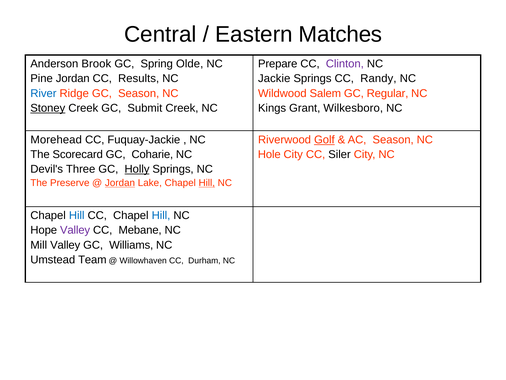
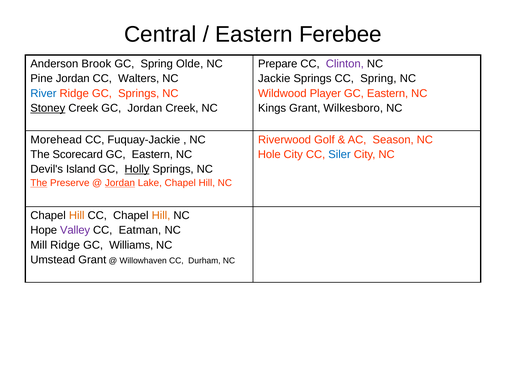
Matches: Matches -> Ferebee (340, 34)
Results: Results -> Walters (139, 79)
CC Randy: Randy -> Spring (378, 79)
GC Season: Season -> Springs (139, 93)
Salem: Salem -> Player (325, 93)
Regular: Regular -> Eastern (388, 93)
GC Submit: Submit -> Jordan (145, 108)
Golf underline: present -> none (324, 139)
Coharie: Coharie -> Eastern (152, 154)
Siler colour: black -> blue (340, 154)
Three: Three -> Island (81, 169)
The underline: none -> present (39, 183)
Hill underline: present -> none (207, 183)
Hill colour: blue -> orange (77, 215)
Hill colour: blue -> orange (161, 215)
Mebane: Mebane -> Eatman (140, 230)
Mill Valley: Valley -> Ridge (65, 245)
Umstead Team: Team -> Grant (92, 259)
